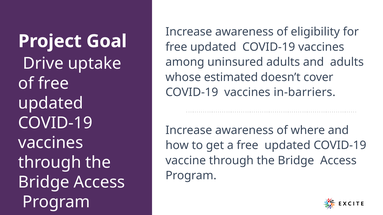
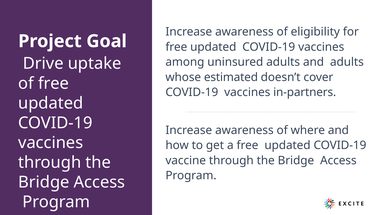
in-barriers: in-barriers -> in-partners (305, 92)
